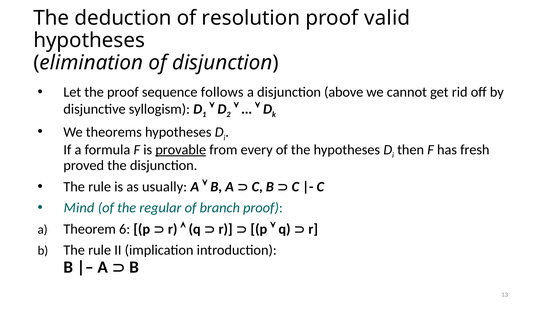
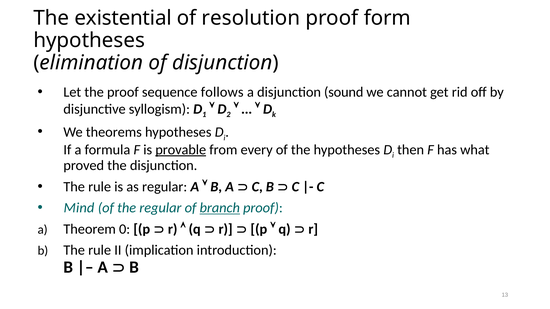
deduction: deduction -> existential (123, 18)
valid: valid -> form (387, 18)
above: above -> sound (344, 92)
fresh: fresh -> what (475, 150)
as usually: usually -> regular (165, 187)
branch underline: none -> present (220, 208)
6: 6 -> 0 (125, 229)
